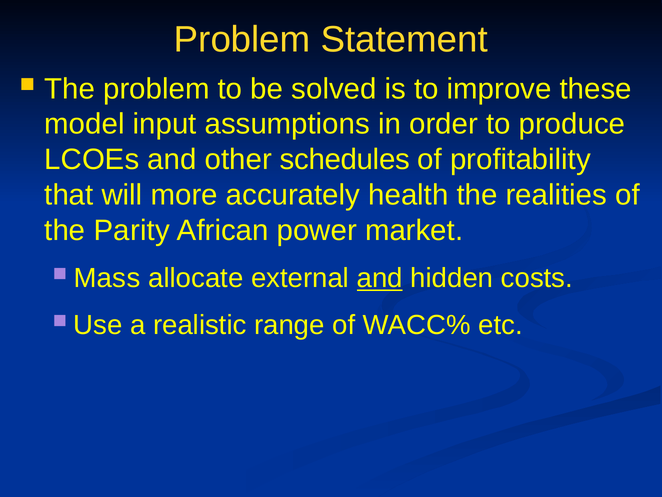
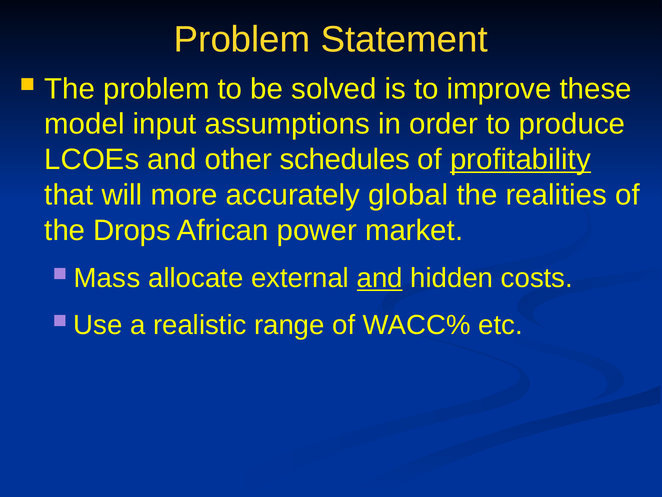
profitability underline: none -> present (520, 159)
health: health -> global (408, 195)
Parity: Parity -> Drops (132, 230)
